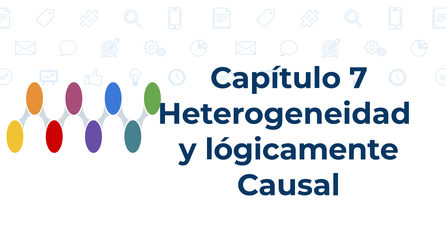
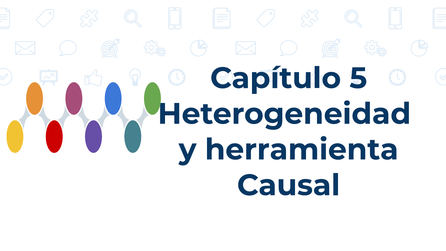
7: 7 -> 5 (358, 78)
lógicamente: lógicamente -> herramienta (302, 150)
